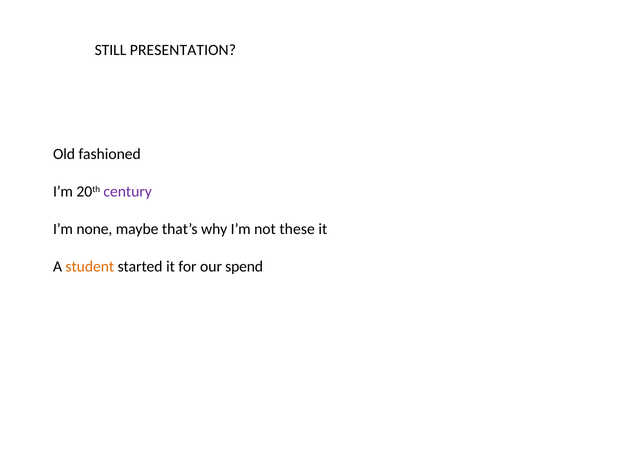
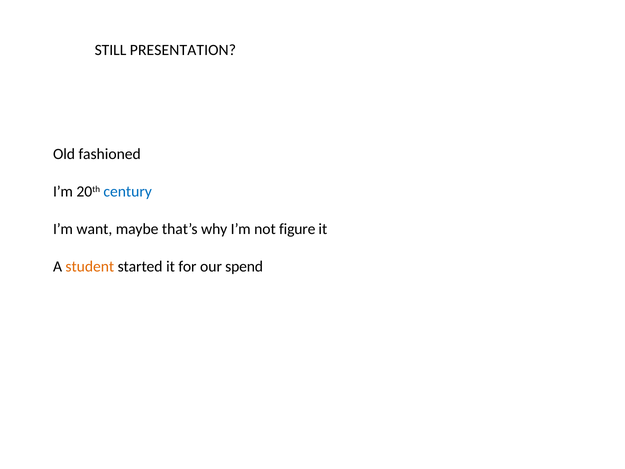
century colour: purple -> blue (128, 192)
none: none -> want (94, 229)
these: these -> figure (297, 229)
